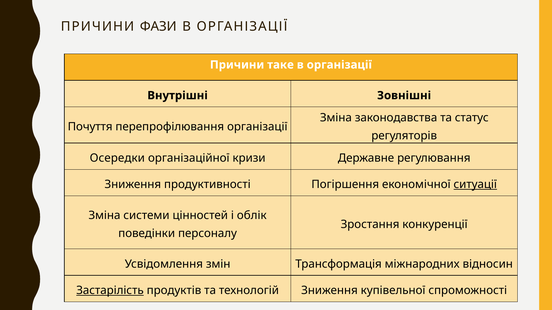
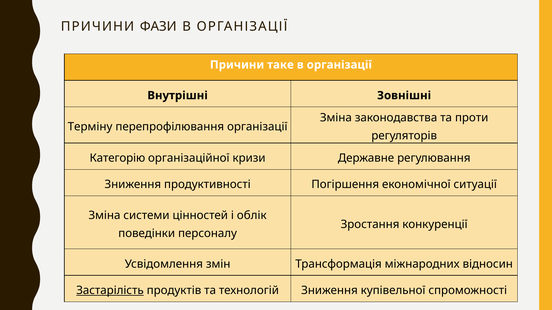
статус: статус -> проти (472, 118)
Почуття: Почуття -> Терміну (90, 127)
Осередки: Осередки -> Категорію (117, 158)
ситуації underline: present -> none (475, 185)
